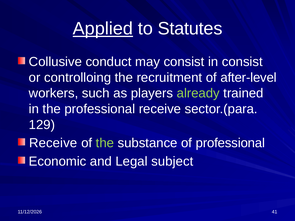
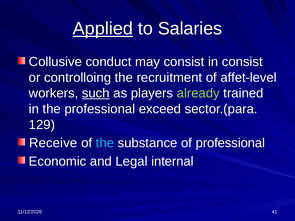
Statutes: Statutes -> Salaries (190, 29)
after-level: after-level -> affet-level (249, 78)
such underline: none -> present (96, 93)
professional receive: receive -> exceed (160, 109)
the colour: light green -> light blue (105, 143)
subject: subject -> internal (172, 162)
